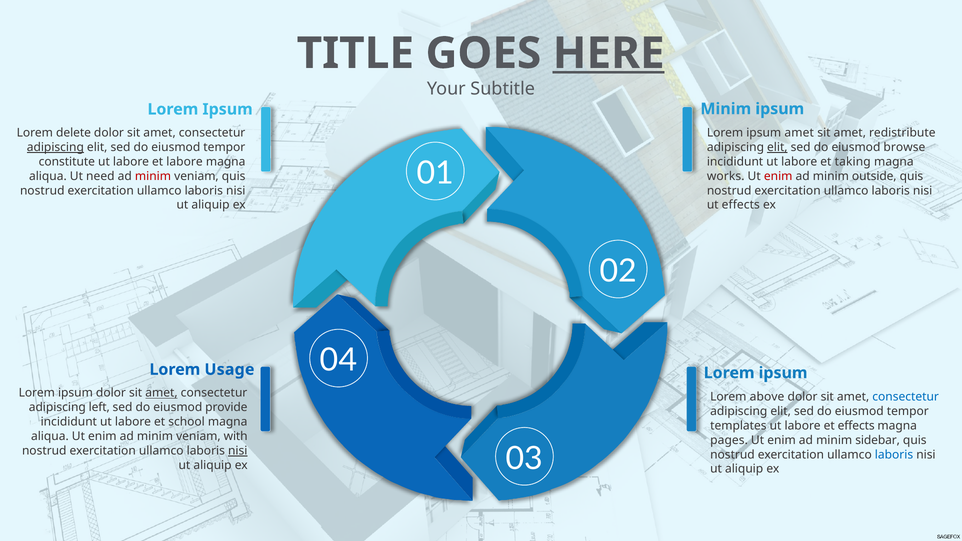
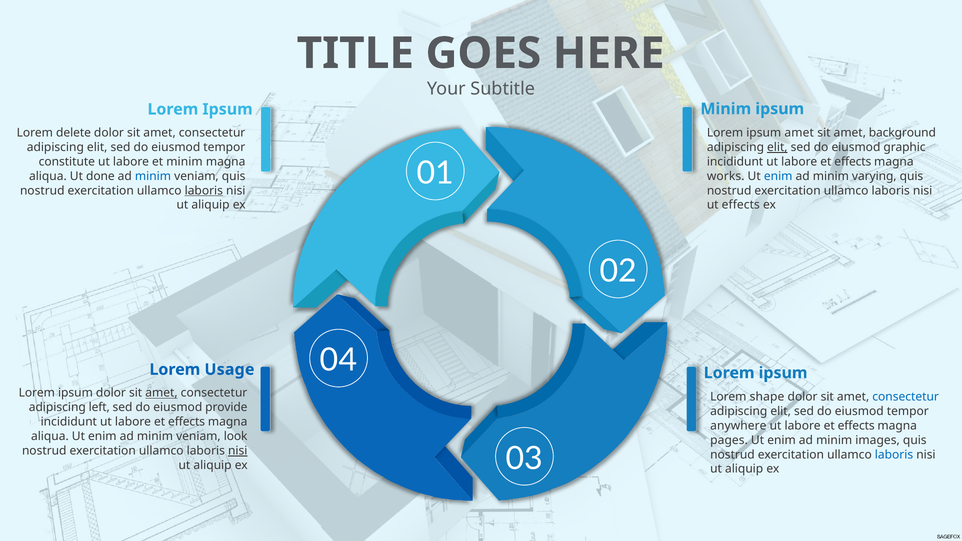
HERE underline: present -> none (609, 53)
redistribute: redistribute -> background (902, 133)
adipiscing underline: present -> none (55, 147)
browse: browse -> graphic (905, 147)
et labore: labore -> minim (184, 162)
taking: taking -> effects (853, 162)
need: need -> done (100, 176)
minim colour: red -> blue (153, 176)
enim colour: red -> blue (778, 176)
outside: outside -> varying (874, 176)
laboris underline: none -> present (204, 191)
above: above -> shape (767, 397)
school: school -> effects (187, 422)
templates: templates -> anywhere (738, 426)
with: with -> look (236, 436)
sidebar: sidebar -> images (878, 440)
